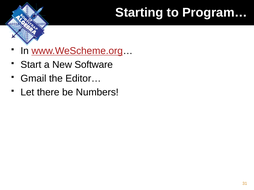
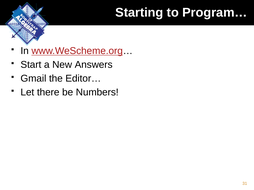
Software: Software -> Answers (94, 65)
